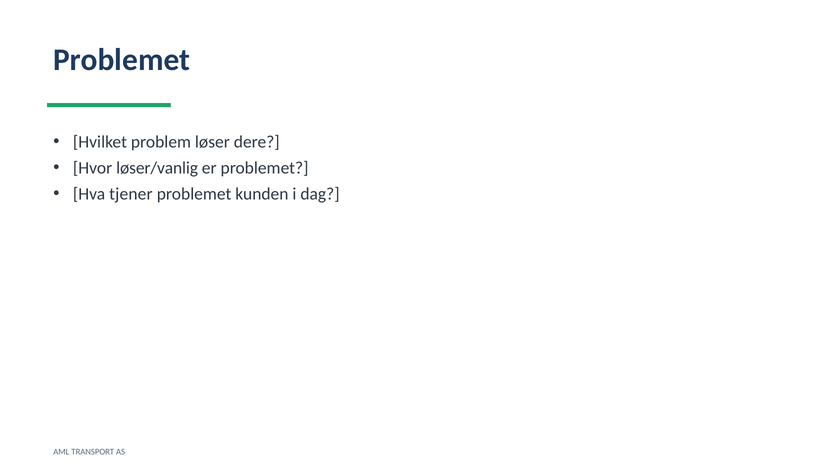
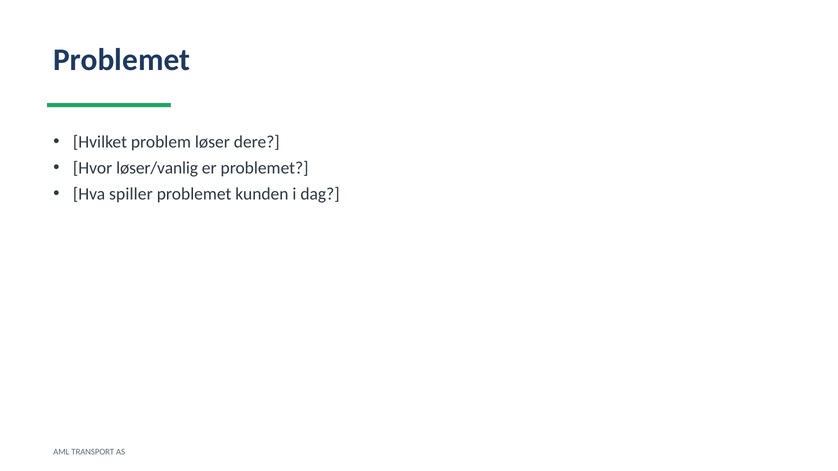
tjener: tjener -> spiller (131, 194)
